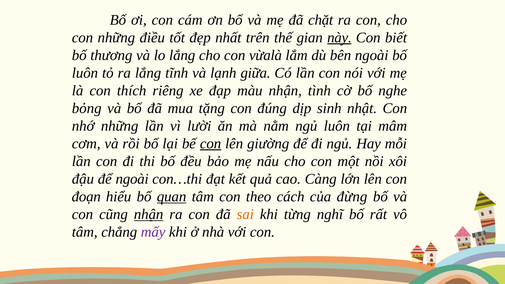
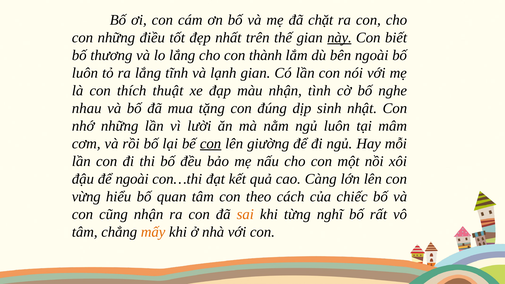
vừalà: vừalà -> thành (266, 55)
lạnh giữa: giữa -> gian (255, 73)
riêng: riêng -> thuật (168, 91)
bỏng: bỏng -> nhau (87, 108)
đoạn: đoạn -> vừng (86, 197)
quan underline: present -> none (172, 197)
đừng: đừng -> chiếc (352, 197)
nhận underline: present -> none (149, 214)
mấy colour: purple -> orange (153, 232)
